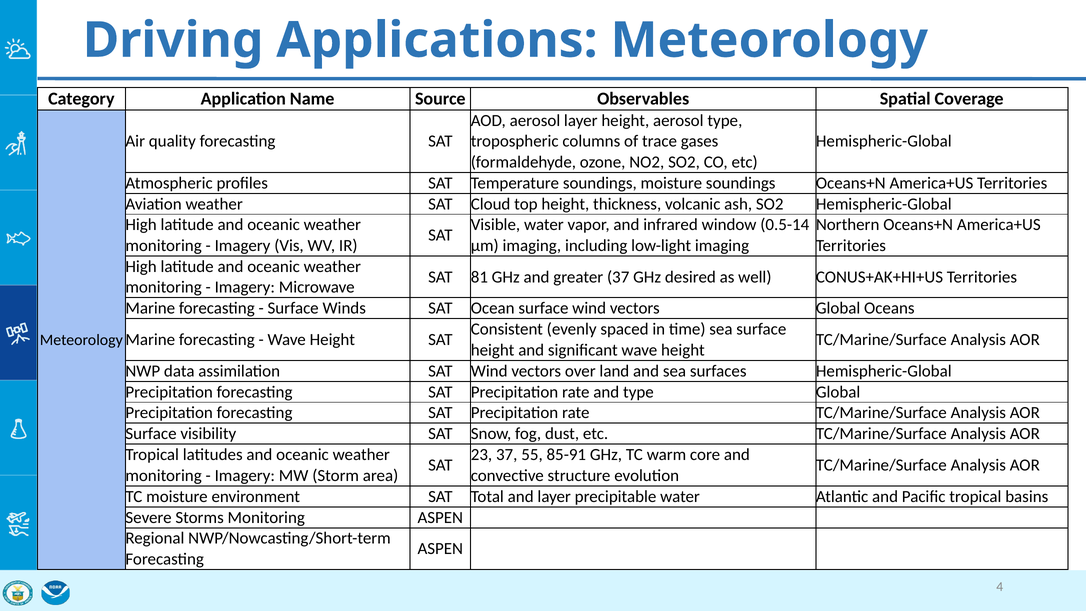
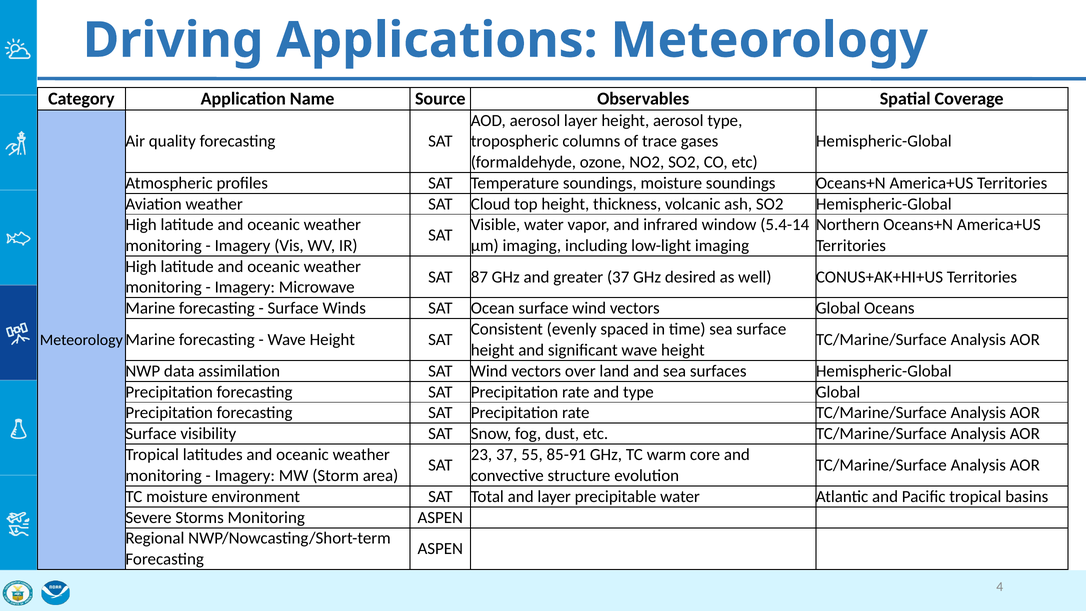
0.5-14: 0.5-14 -> 5.4-14 (785, 225)
81: 81 -> 87 (479, 277)
